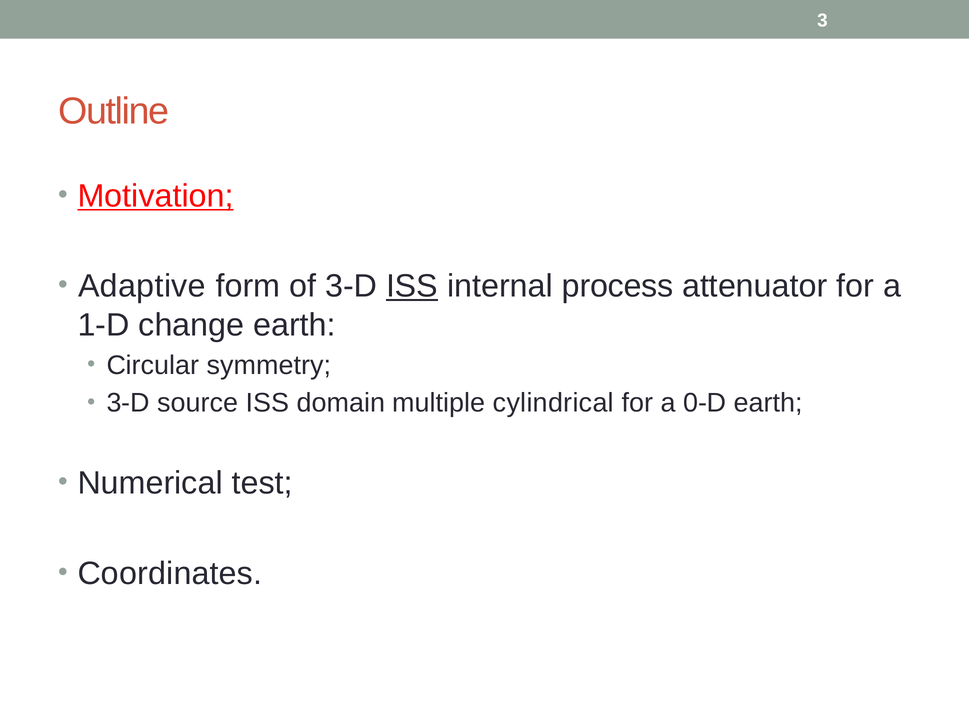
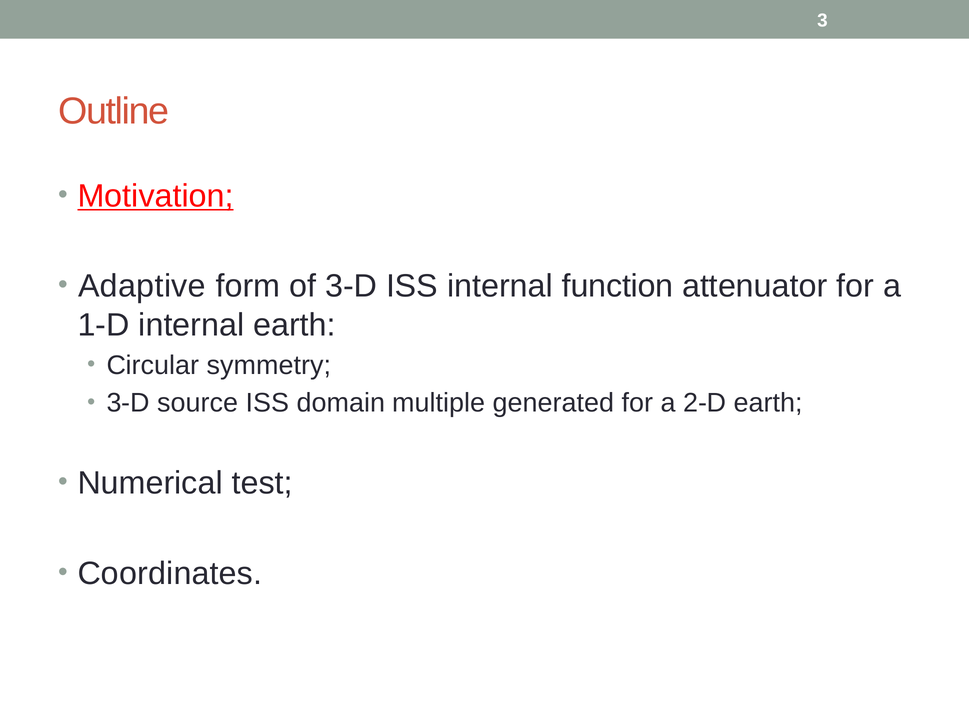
ISS underline: present -> none (412, 286)
process: process -> function (618, 286)
1-D change: change -> internal (191, 325)
cylindrical: cylindrical -> generated (554, 403)
0-D: 0-D -> 2-D (705, 403)
